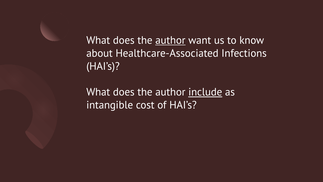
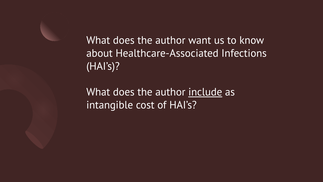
author underline: present -> none (170, 40)
